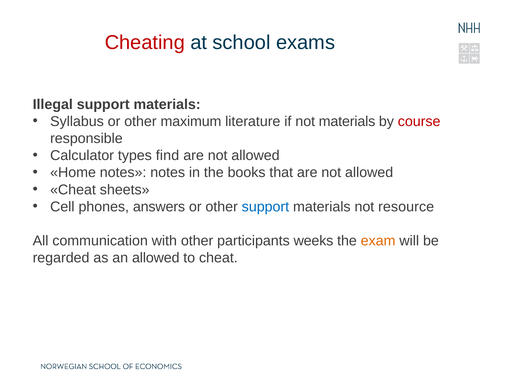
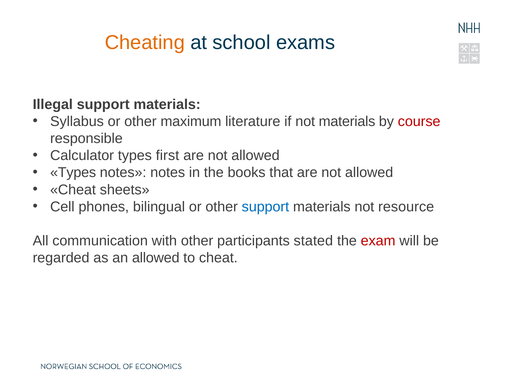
Cheating colour: red -> orange (145, 43)
find: find -> first (167, 156)
Home: Home -> Types (73, 173)
answers: answers -> bilingual (159, 207)
weeks: weeks -> stated (313, 241)
exam colour: orange -> red (378, 241)
